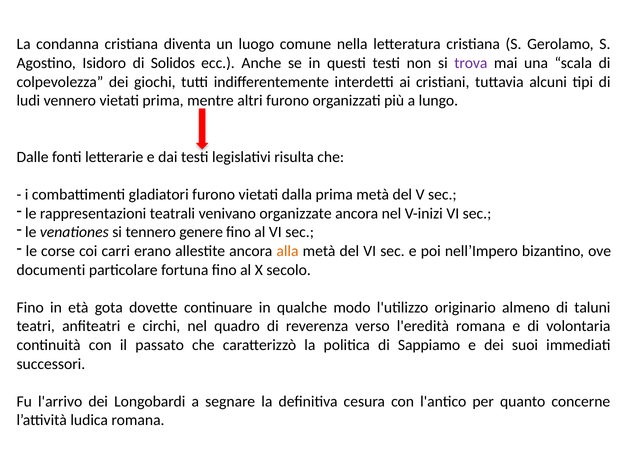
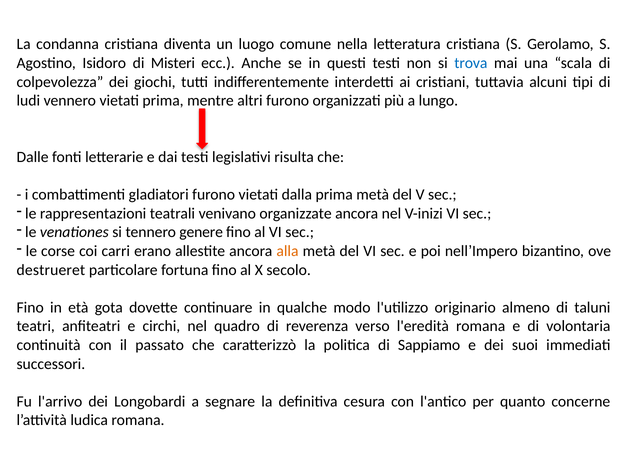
Solidos: Solidos -> Misteri (173, 63)
trova colour: purple -> blue (471, 63)
documenti: documenti -> destrueret (51, 270)
